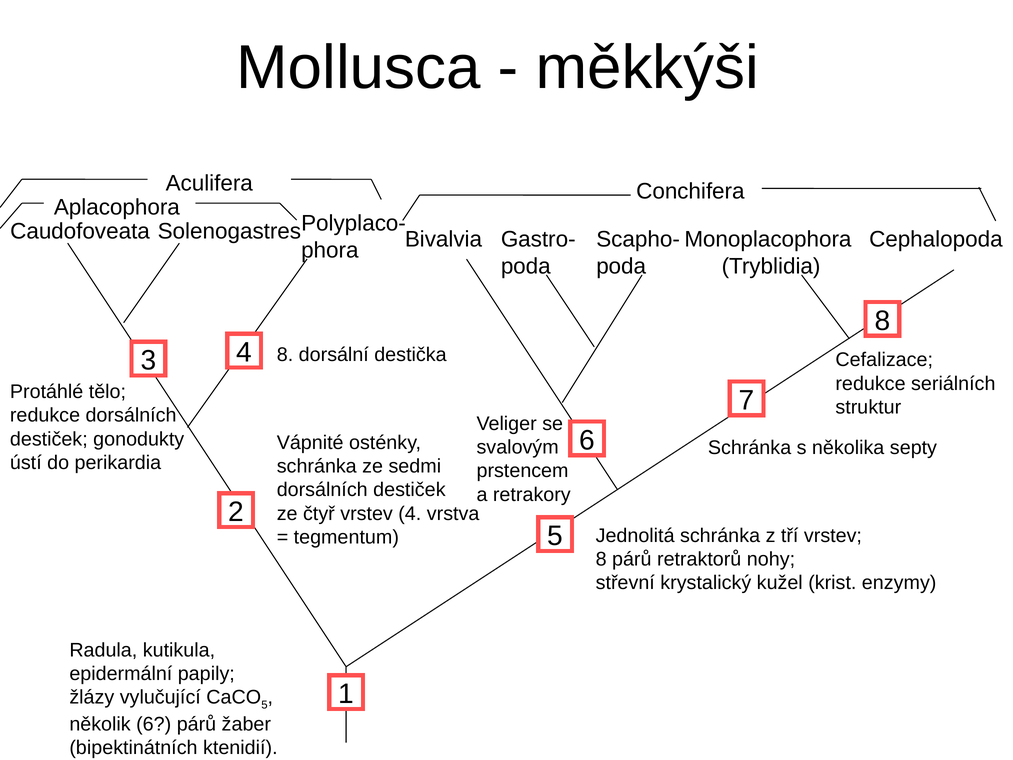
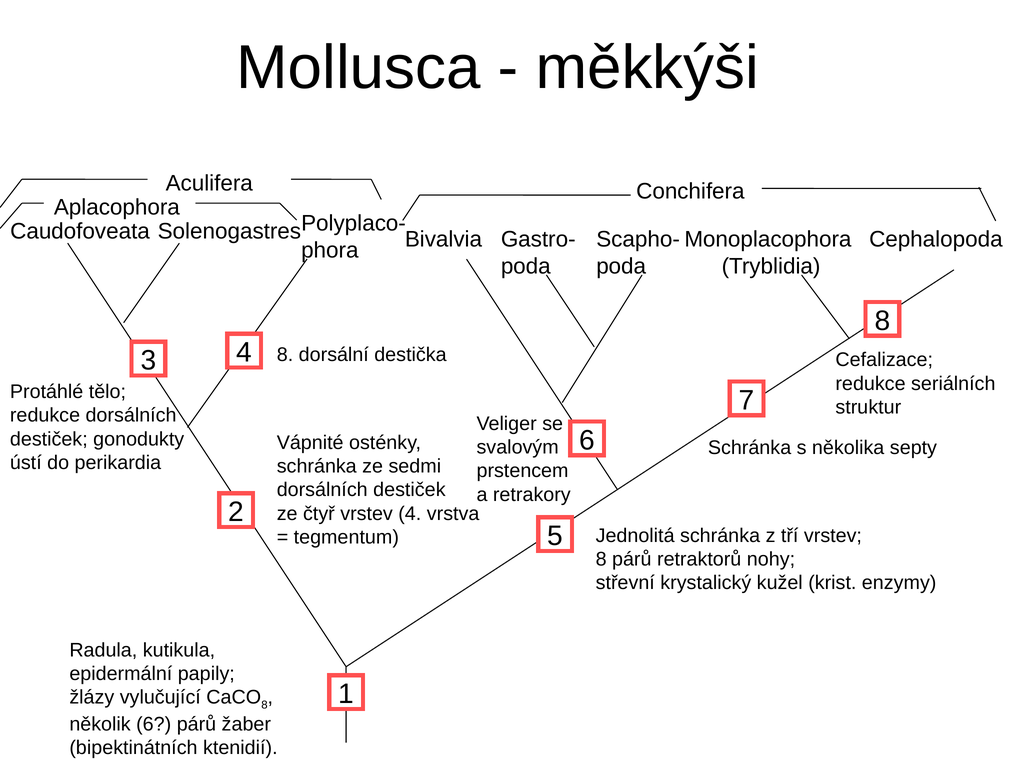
5: 5 -> 8 (265, 705)
